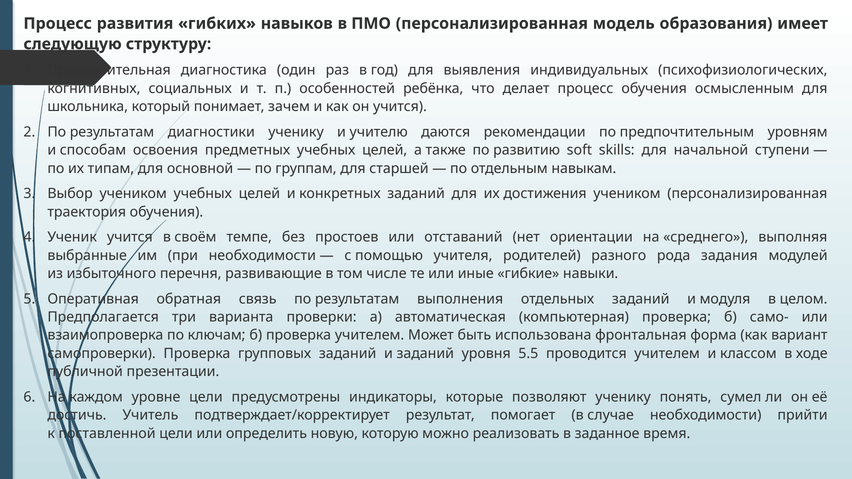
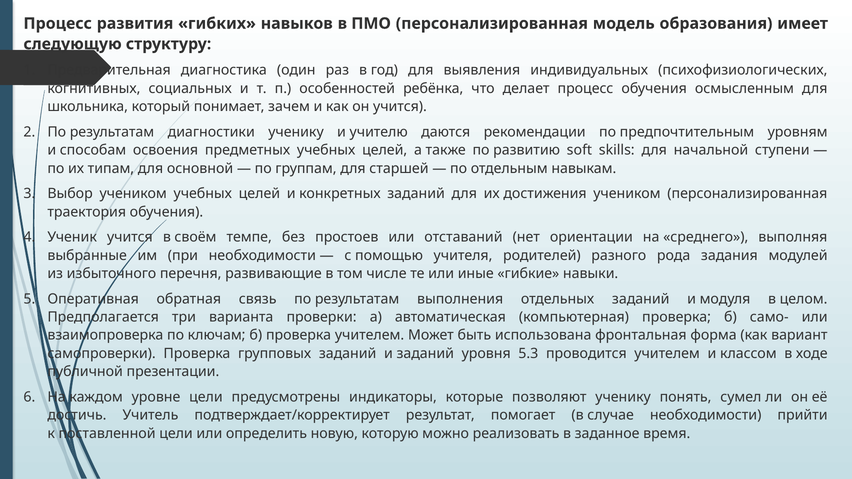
5.5: 5.5 -> 5.3 (528, 354)
